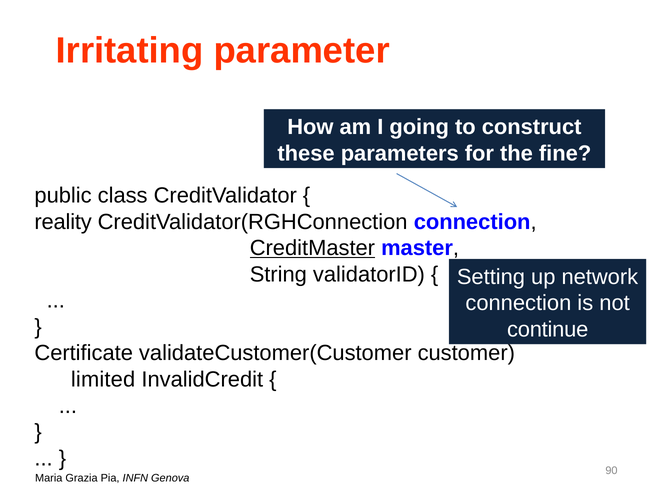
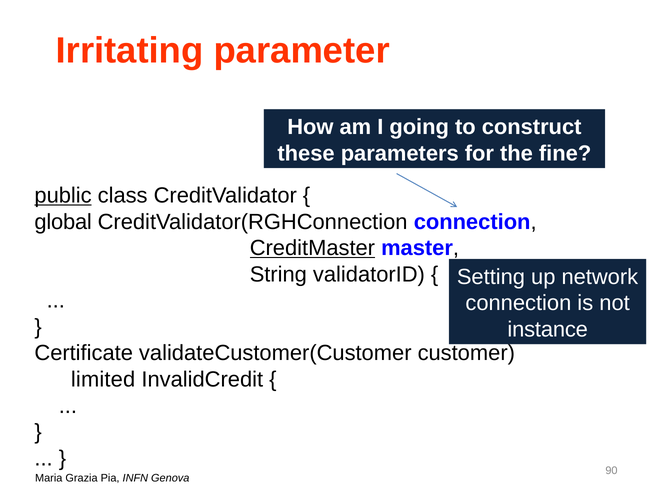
public underline: none -> present (63, 195)
reality: reality -> global (63, 222)
continue: continue -> instance (548, 329)
